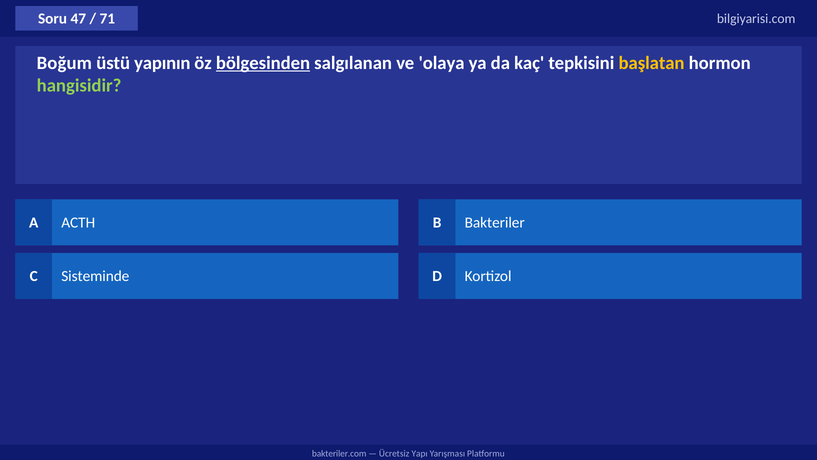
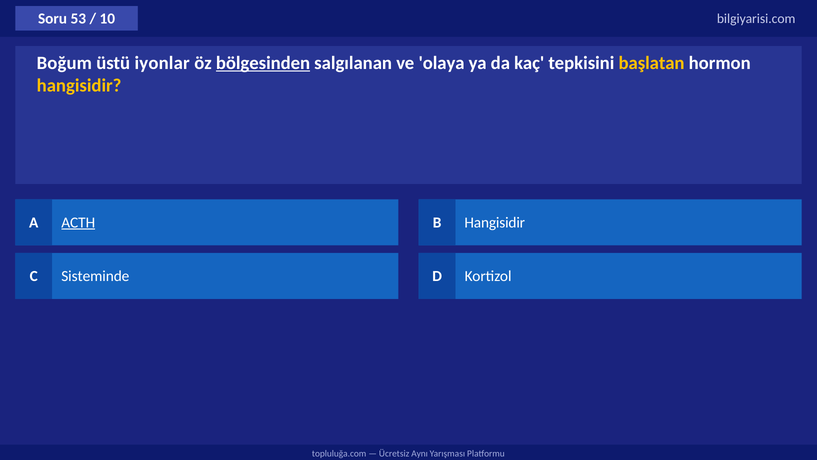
47: 47 -> 53 (78, 19)
71: 71 -> 10 (107, 19)
yapının: yapının -> iyonlar (162, 63)
hangisidir colour: light green -> yellow (79, 86)
ACTH underline: none -> present (78, 222)
B Bakteriler: Bakteriler -> Hangisidir (495, 222)
bakteriler.com: bakteriler.com -> topluluğa.com (339, 453)
Yapı: Yapı -> Aynı (420, 453)
